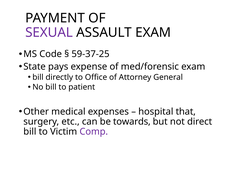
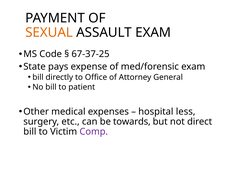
SEXUAL colour: purple -> orange (49, 33)
59-37-25: 59-37-25 -> 67-37-25 (90, 54)
that: that -> less (186, 112)
